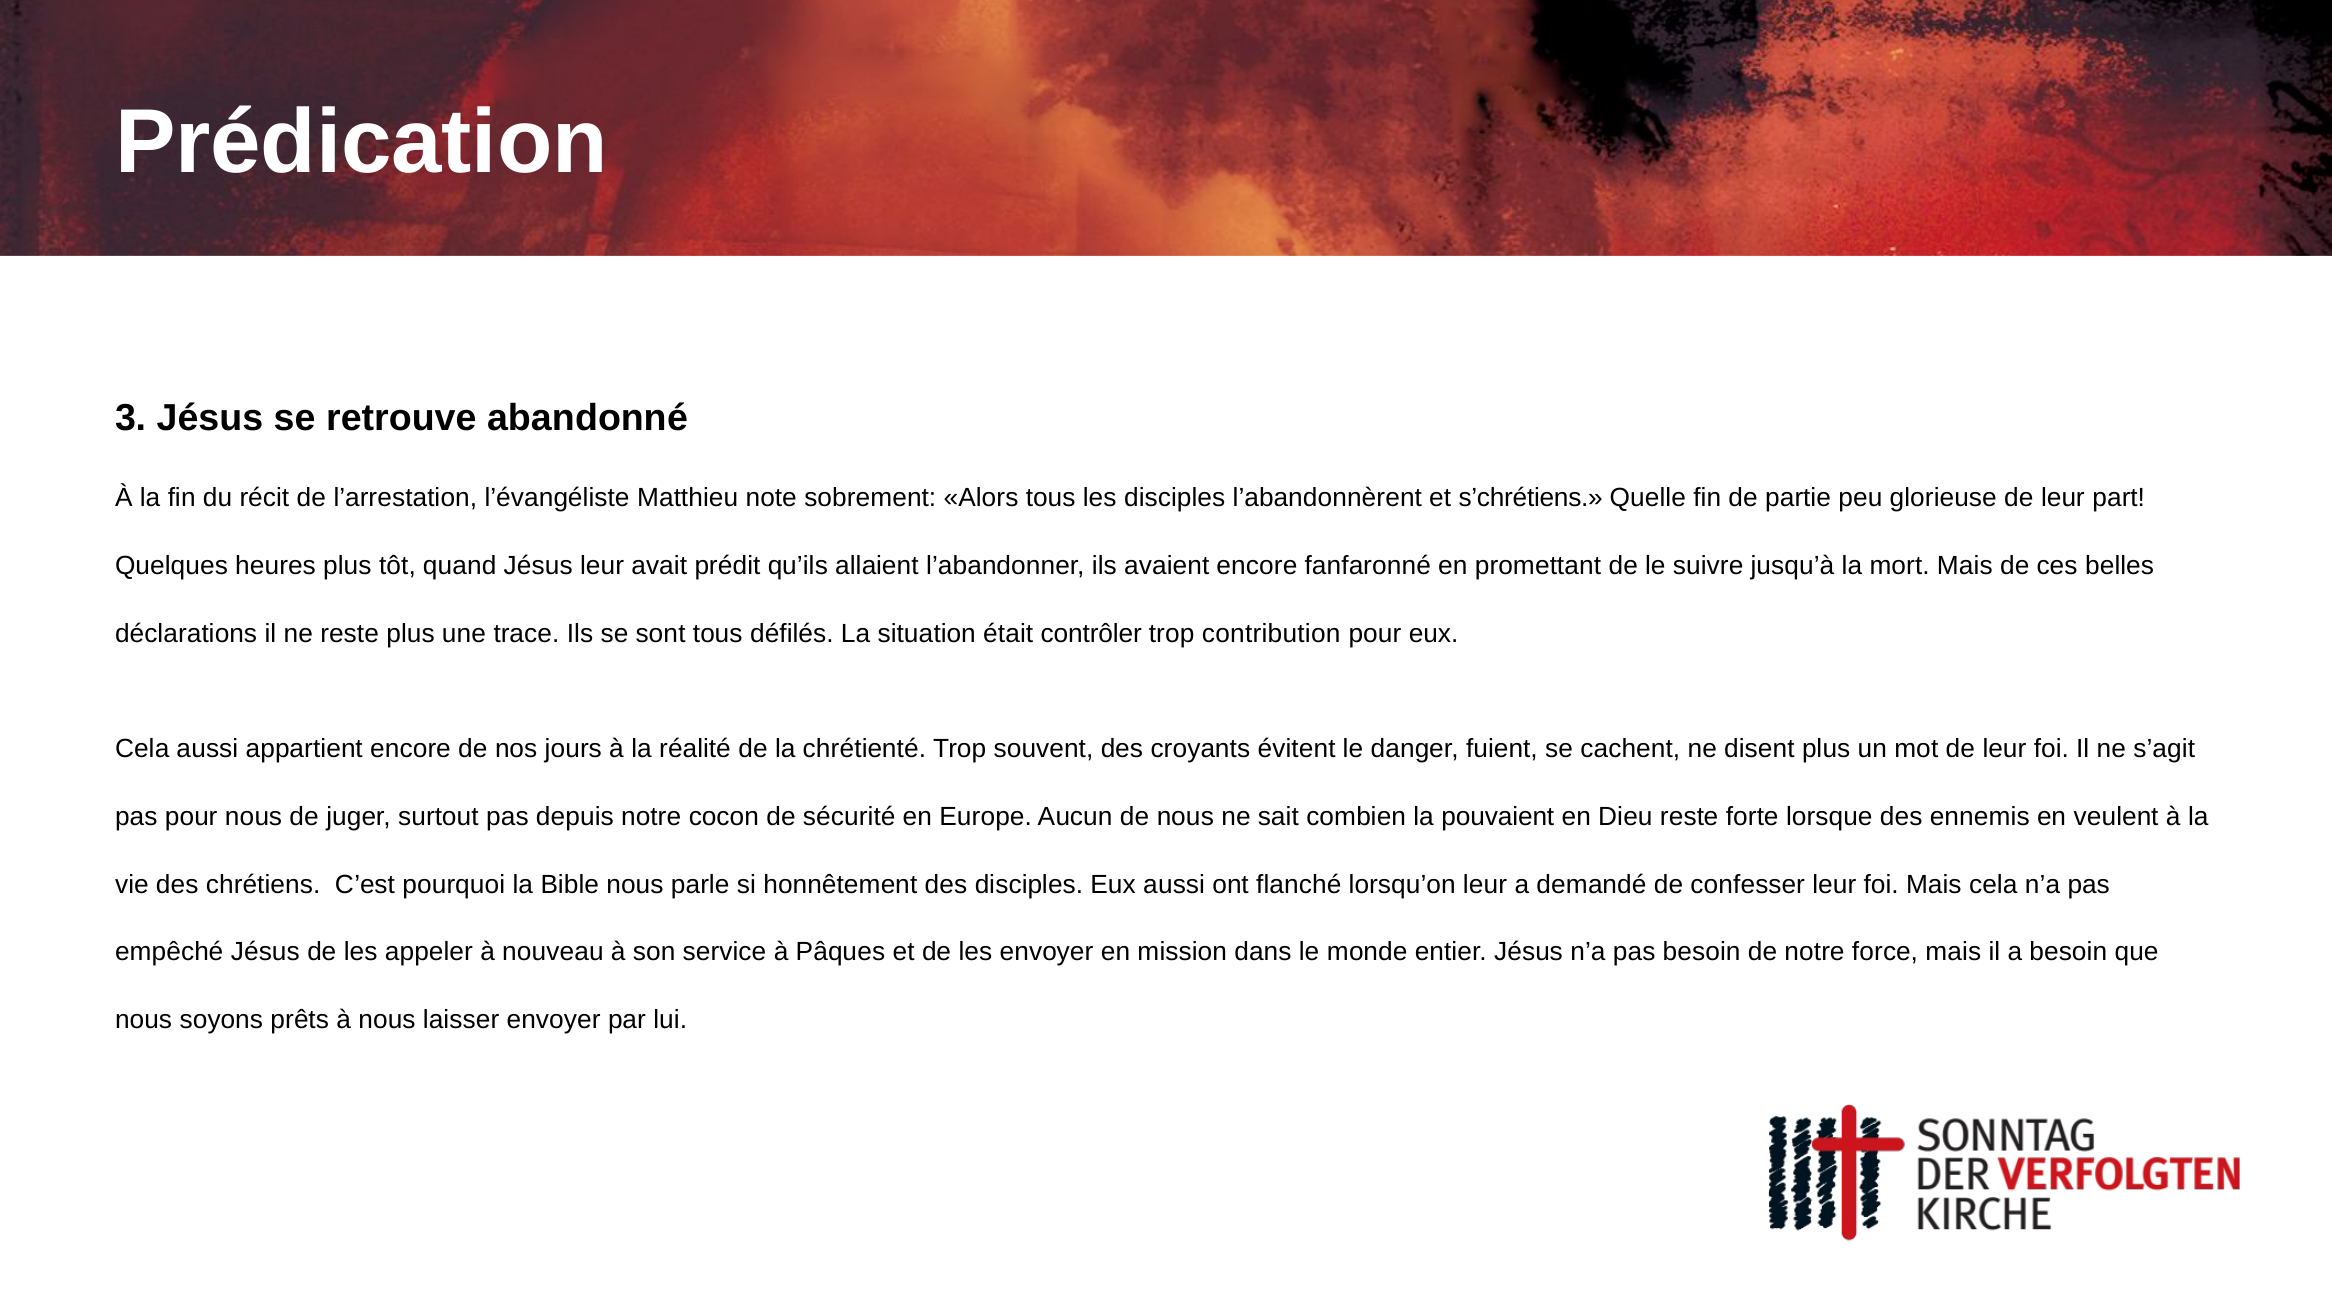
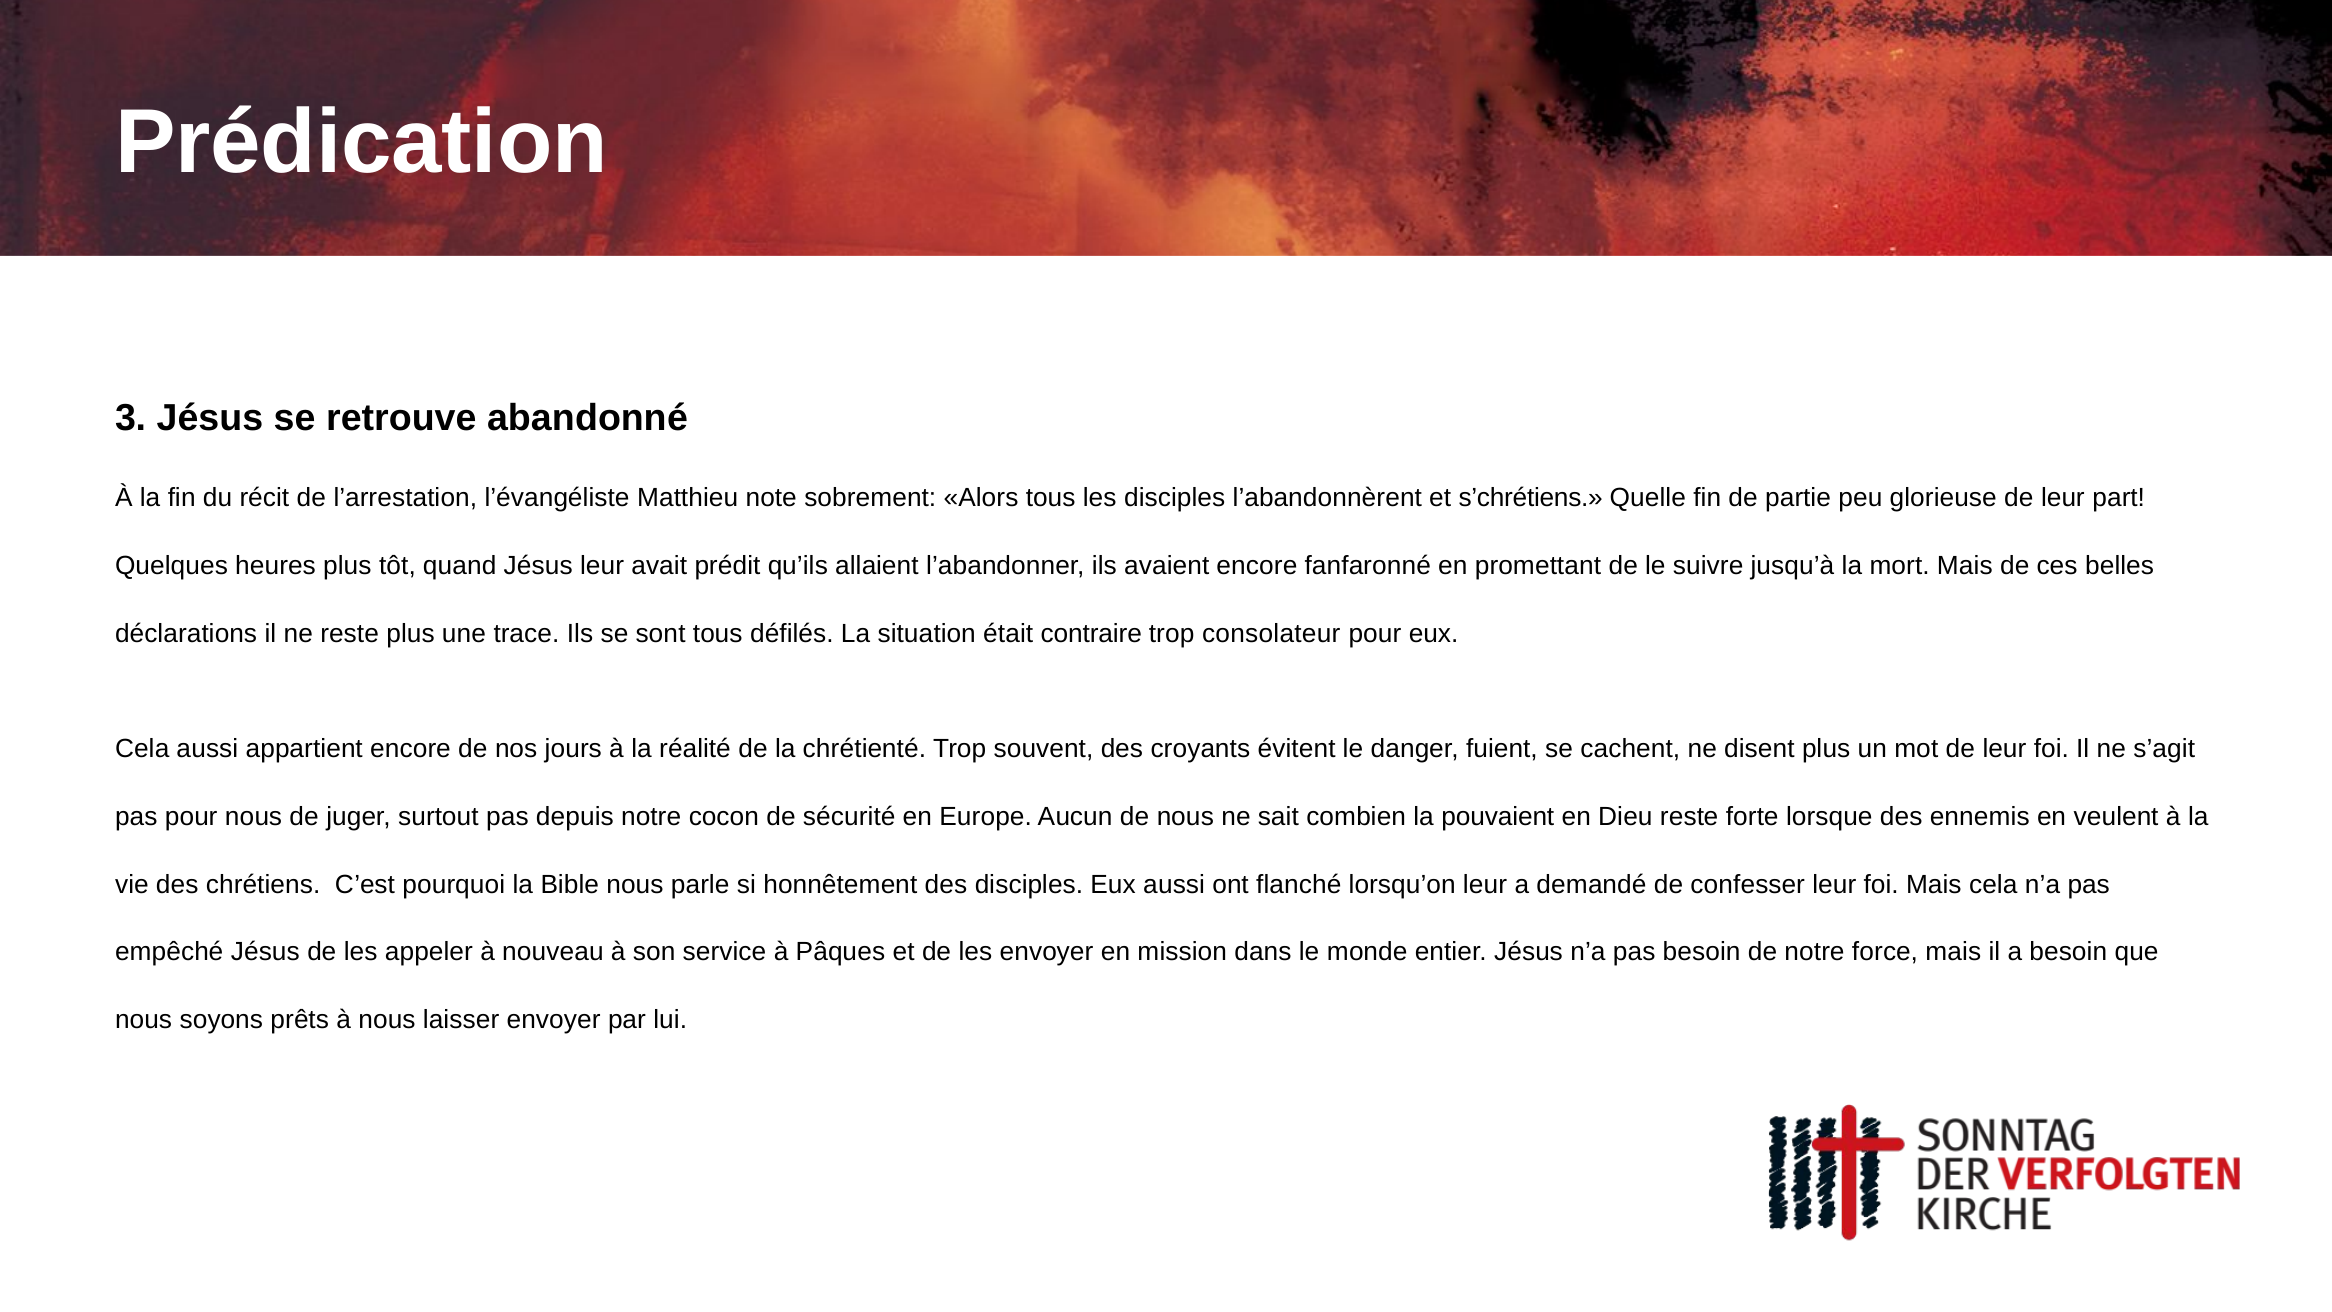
contrôler: contrôler -> contraire (1091, 633)
contribution: contribution -> consolateur (1271, 633)
